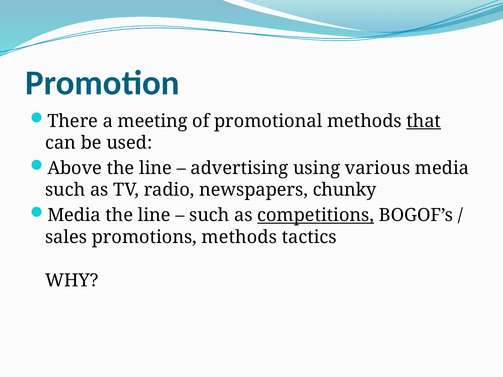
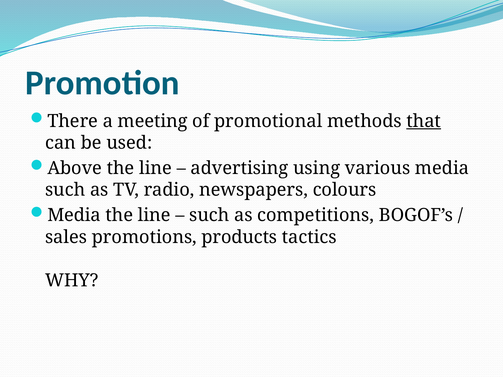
chunky: chunky -> colours (344, 190)
competitions underline: present -> none (316, 215)
promotions methods: methods -> products (239, 237)
